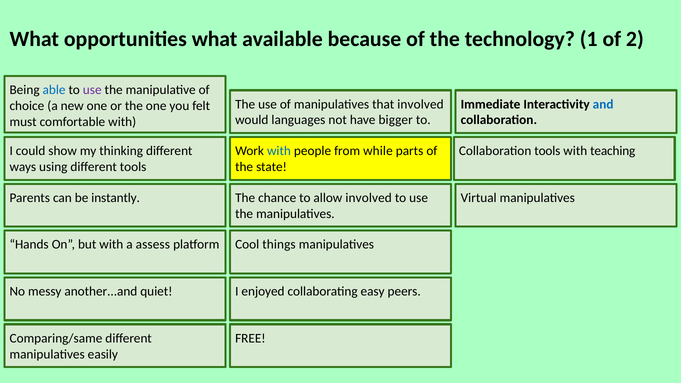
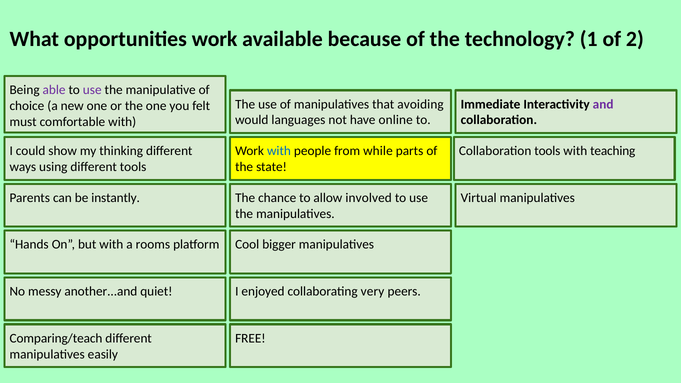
opportunities what: what -> work (215, 39)
able colour: blue -> purple (54, 90)
that involved: involved -> avoiding (421, 104)
and colour: blue -> purple (603, 104)
bigger: bigger -> online (396, 120)
assess: assess -> rooms (153, 245)
things: things -> bigger (279, 245)
easy: easy -> very (372, 292)
Comparing/same: Comparing/same -> Comparing/teach (56, 338)
